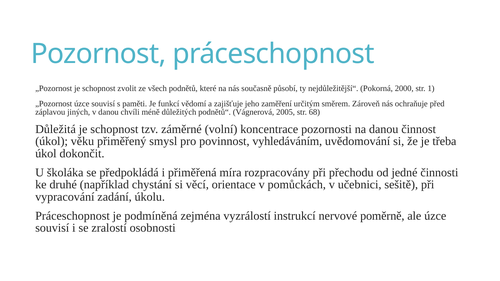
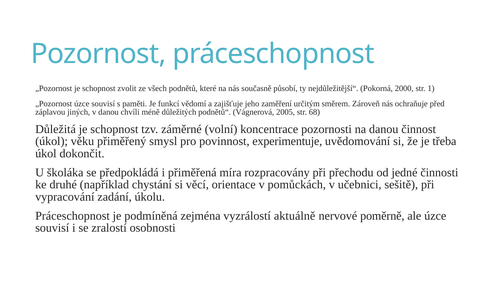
vyhledáváním: vyhledáváním -> experimentuje (287, 141)
instrukcí: instrukcí -> aktuálně (295, 216)
